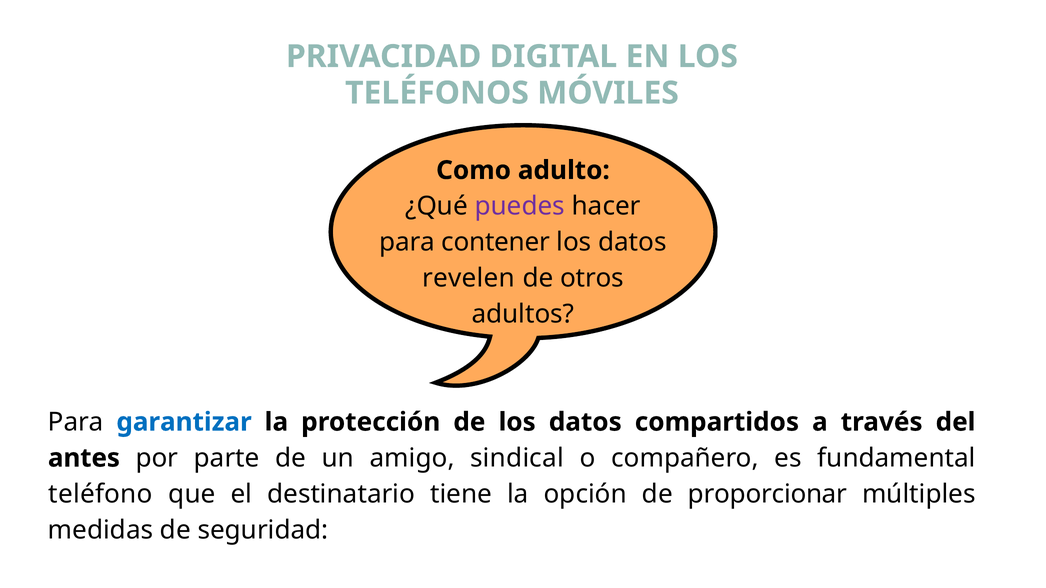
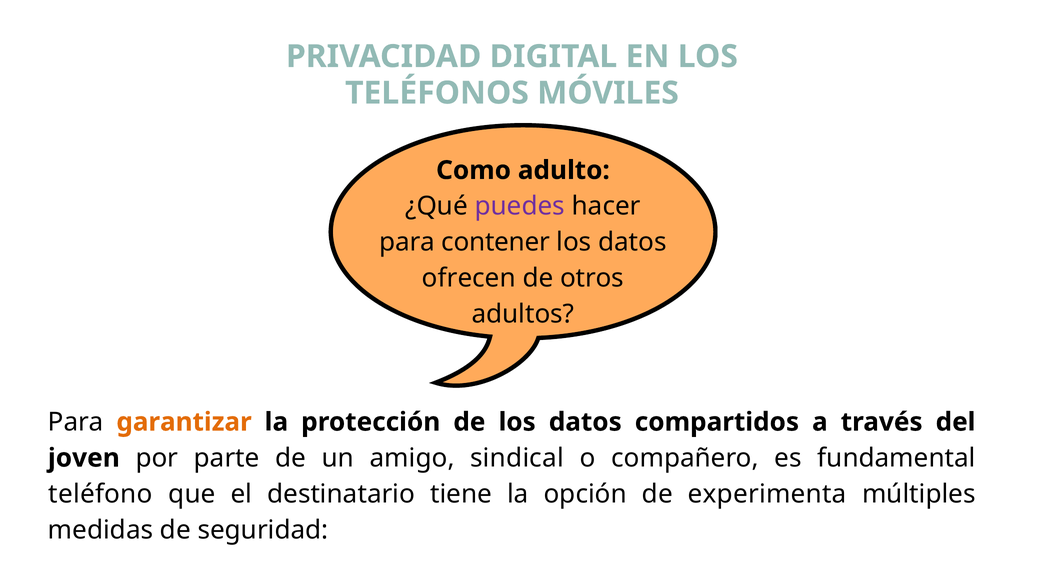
revelen: revelen -> ofrecen (469, 279)
garantizar colour: blue -> orange (184, 422)
antes: antes -> joven (84, 458)
proporcionar: proporcionar -> experimenta (767, 494)
